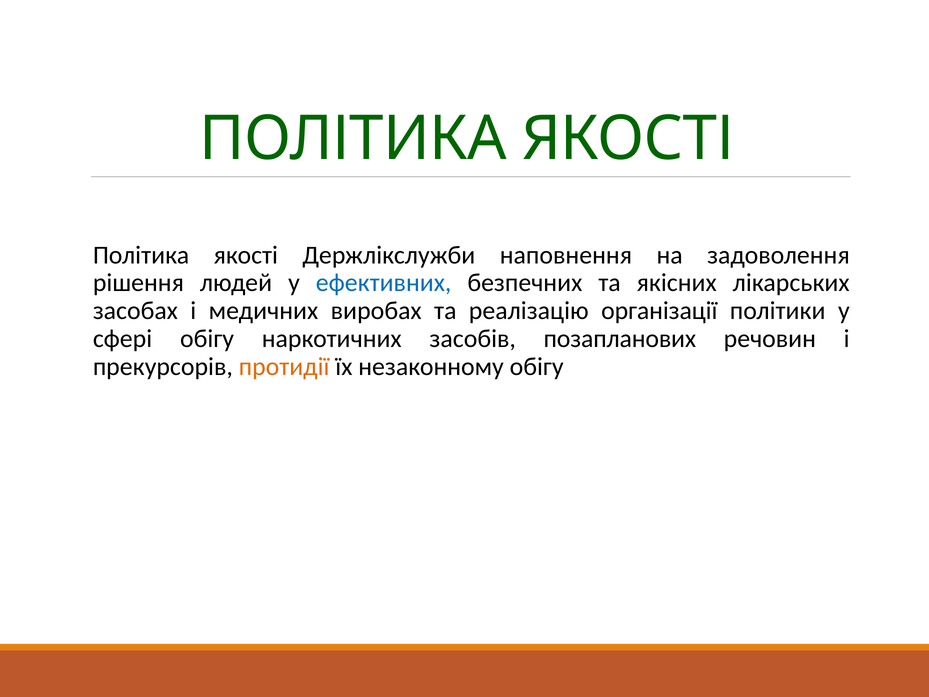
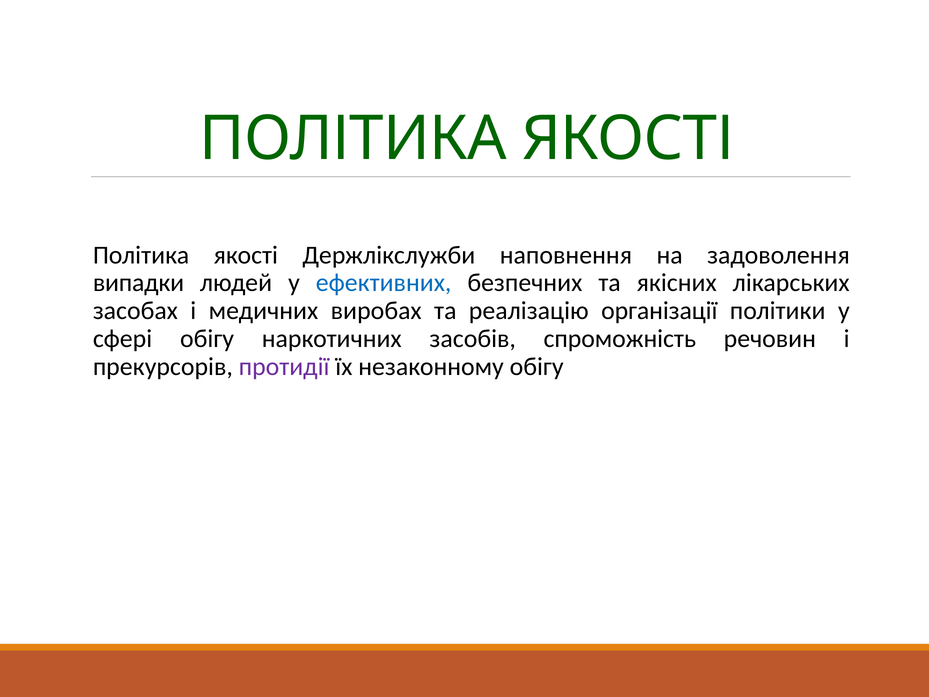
рішення: рішення -> випадки (139, 283)
позапланових: позапланових -> спроможність (620, 339)
протидії colour: orange -> purple (284, 366)
